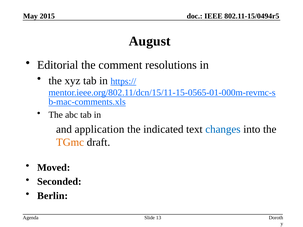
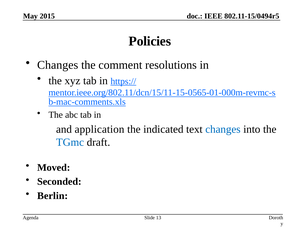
August: August -> Policies (150, 41)
Editorial: Editorial -> Changes (58, 65)
TGmc colour: orange -> blue (70, 142)
